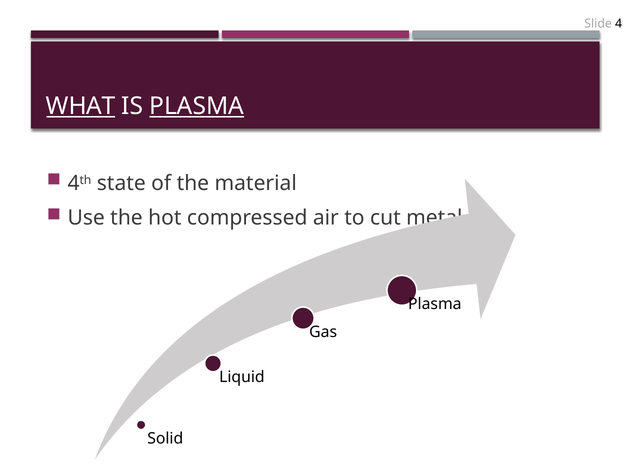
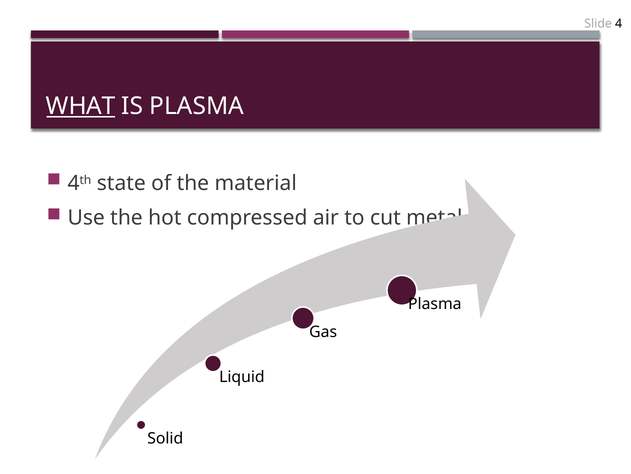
PLASMA underline: present -> none (197, 106)
